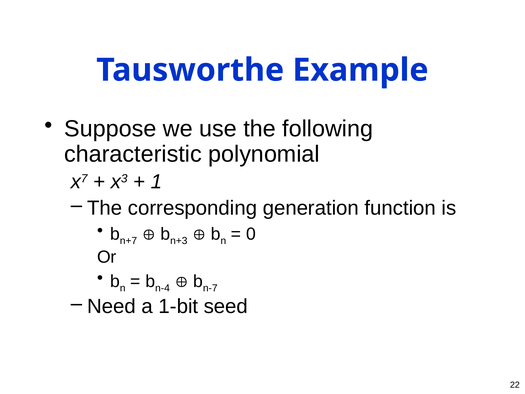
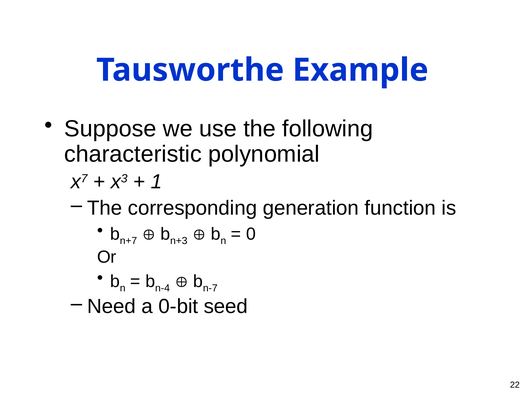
1-bit: 1-bit -> 0-bit (178, 306)
